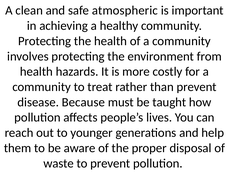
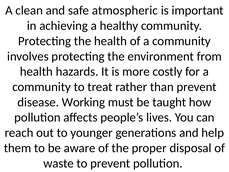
Because: Because -> Working (83, 102)
